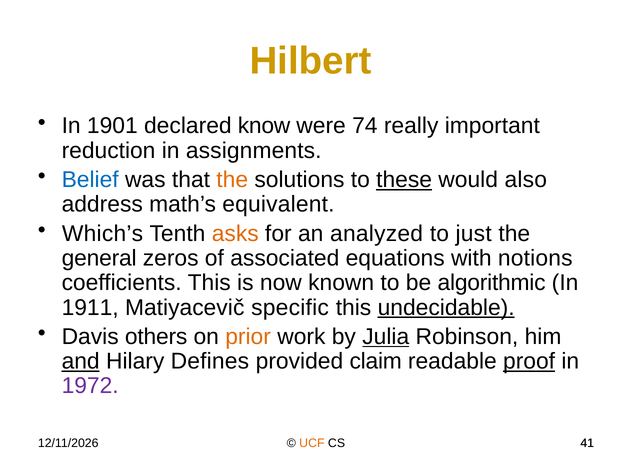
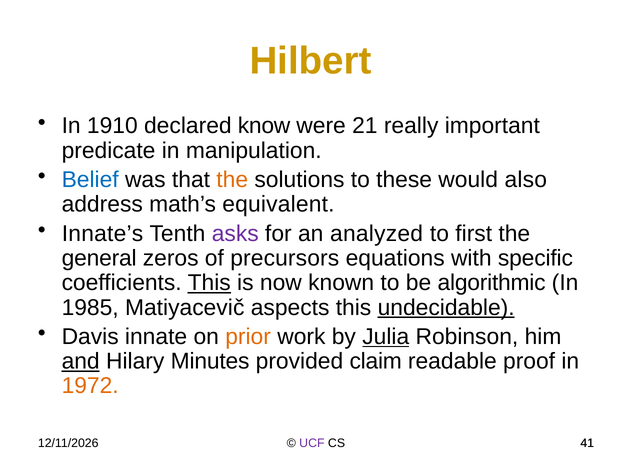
1901: 1901 -> 1910 (112, 126)
74: 74 -> 21 (365, 126)
reduction: reduction -> predicate (109, 151)
assignments: assignments -> manipulation (254, 151)
these underline: present -> none (404, 180)
Which’s: Which’s -> Innate’s (103, 234)
asks colour: orange -> purple (235, 234)
just: just -> first (474, 234)
associated: associated -> precursors (285, 258)
notions: notions -> specific (535, 258)
This underline: none -> present (209, 283)
1911: 1911 -> 1985 (90, 307)
specific: specific -> aspects (290, 307)
others: others -> innate (156, 337)
Defines: Defines -> Minutes (210, 361)
proof underline: present -> none (529, 361)
1972 colour: purple -> orange (90, 386)
UCF colour: orange -> purple (312, 443)
